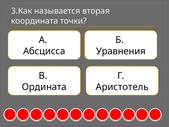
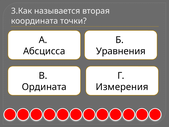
Аристотель: Аристотель -> Измерения (122, 87)
